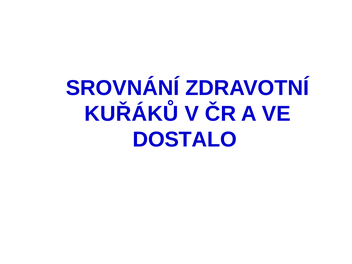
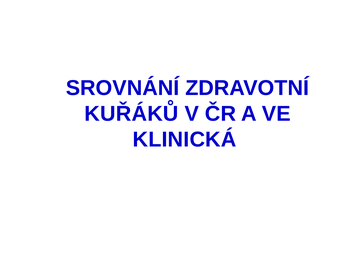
DOSTALO: DOSTALO -> KLINICKÁ (185, 140)
